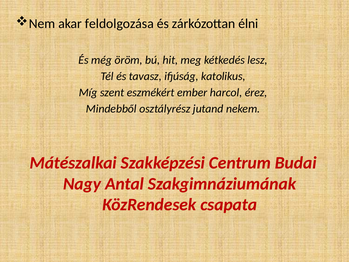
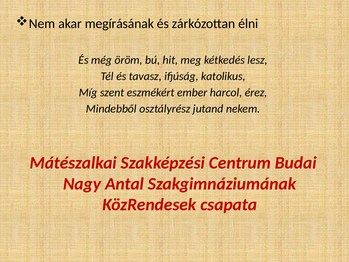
feldolgozása: feldolgozása -> megírásának (119, 24)
